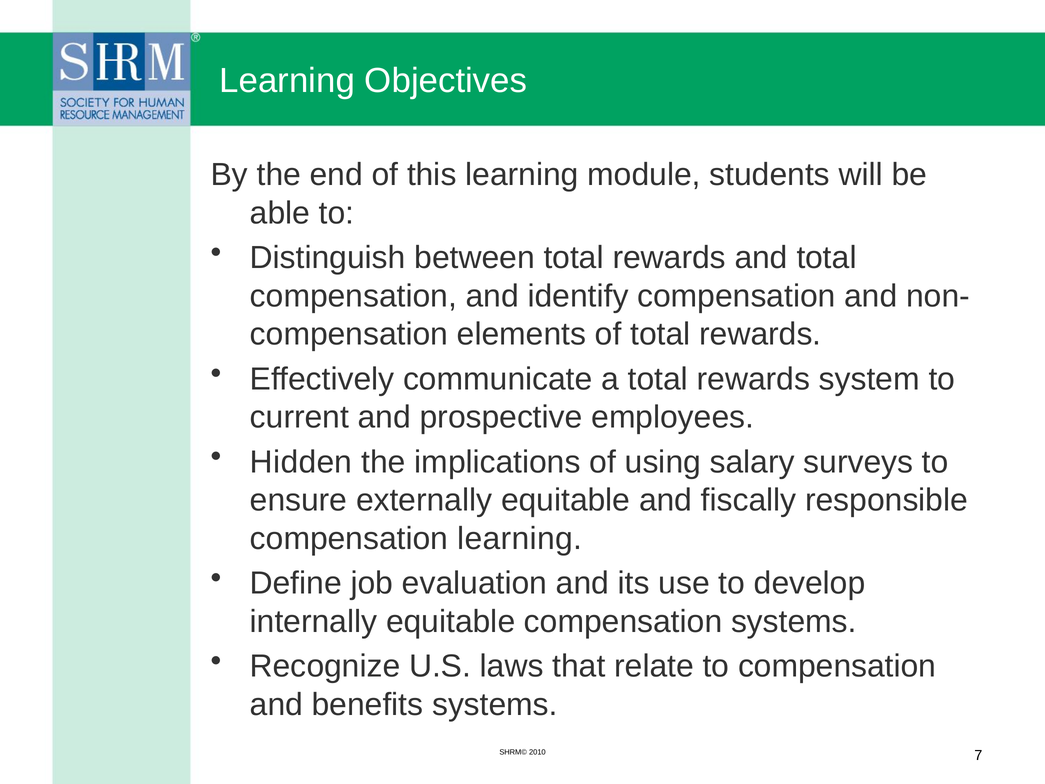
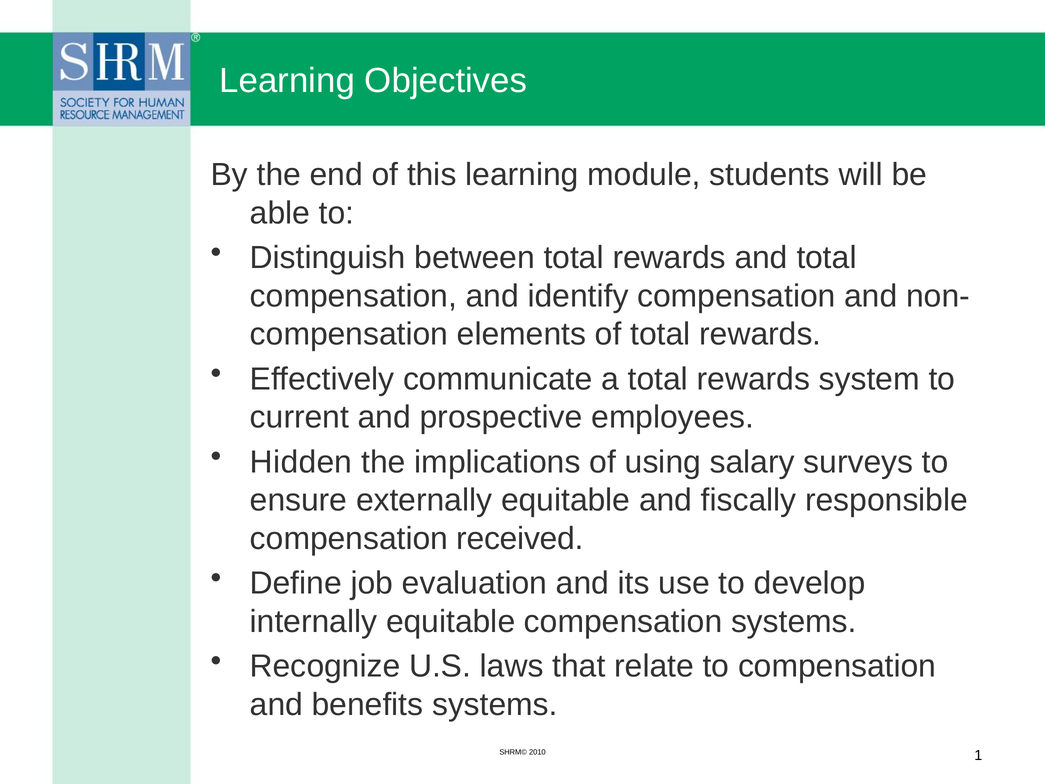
compensation learning: learning -> received (520, 539)
7: 7 -> 1 (978, 755)
